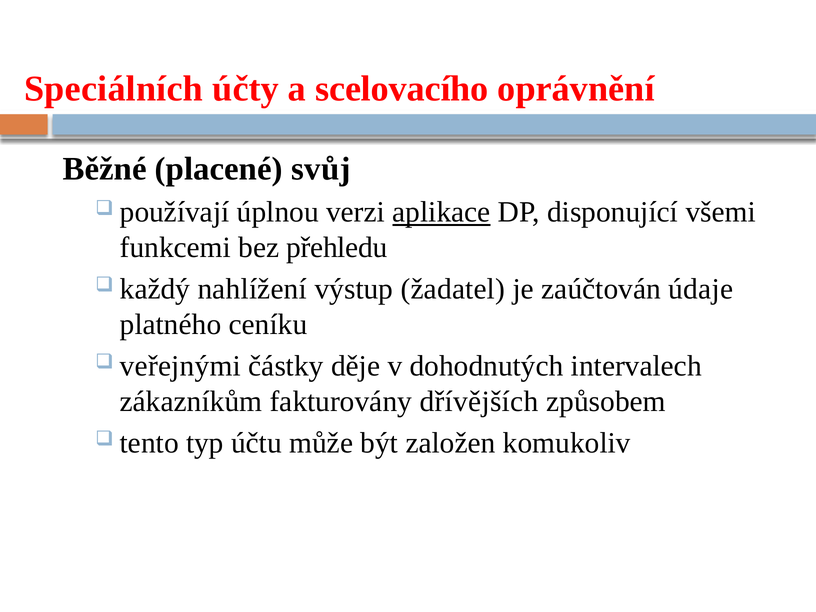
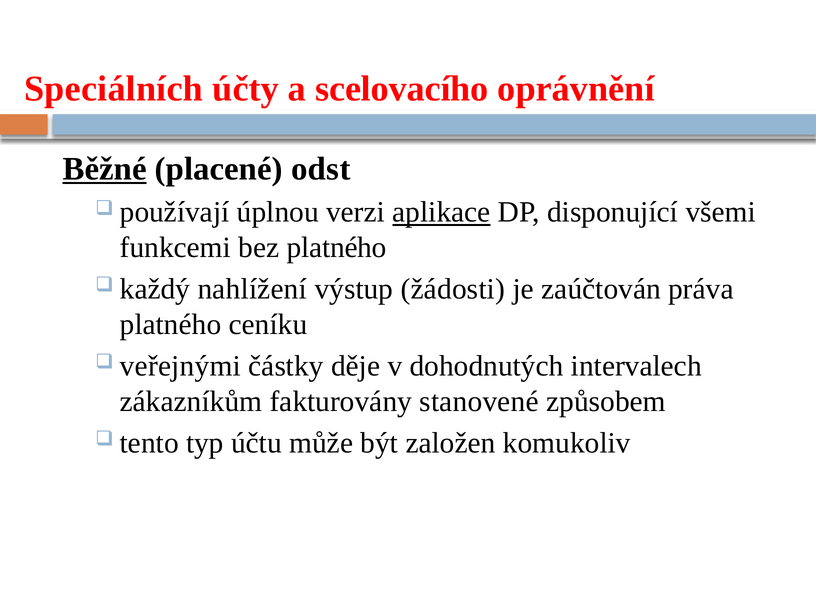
Běžné underline: none -> present (105, 169)
svůj: svůj -> odst (321, 169)
bez přehledu: přehledu -> platného (337, 248)
žadatel: žadatel -> žádosti (453, 289)
údaje: údaje -> práva (701, 289)
dřívějších: dřívějších -> stanovené (479, 401)
